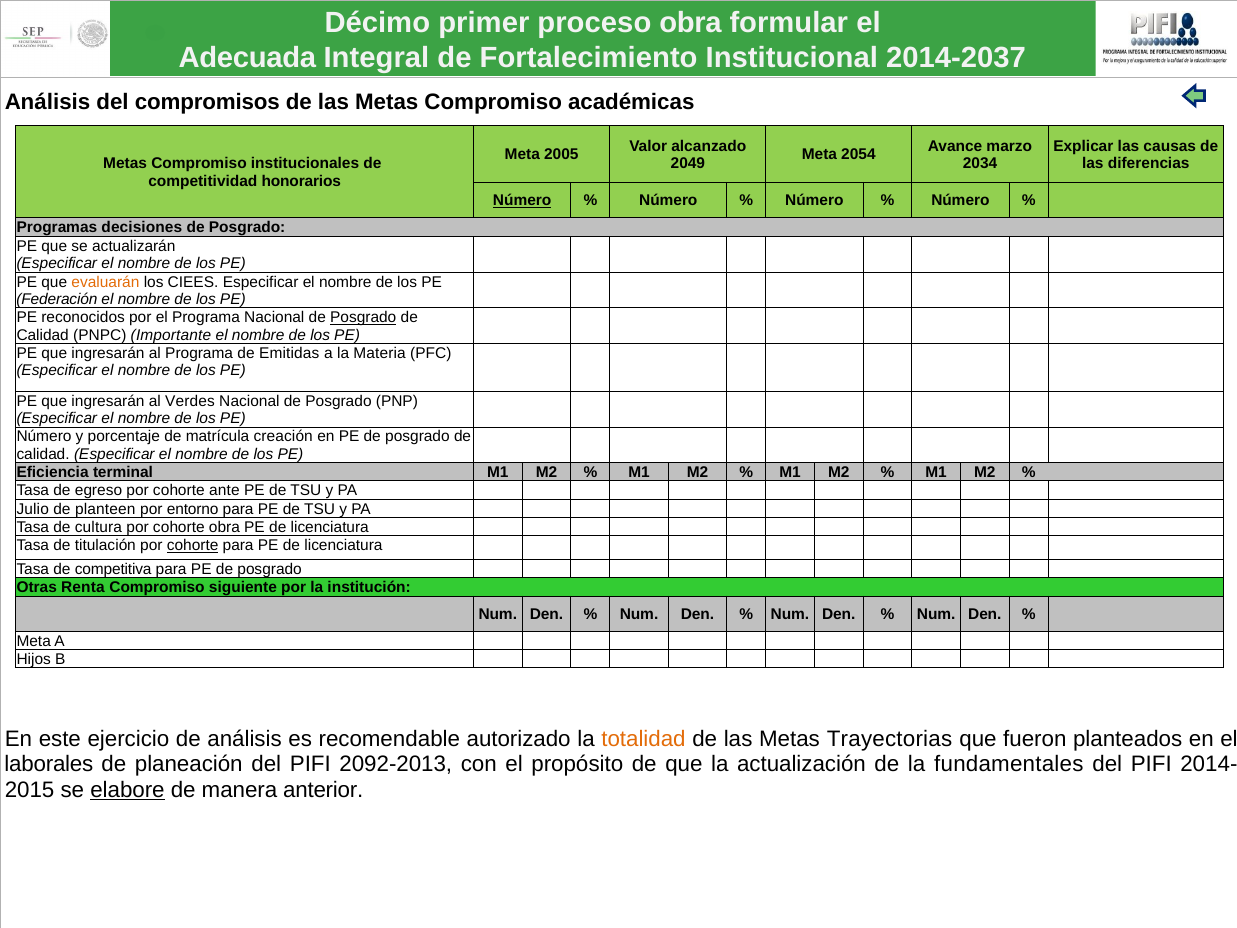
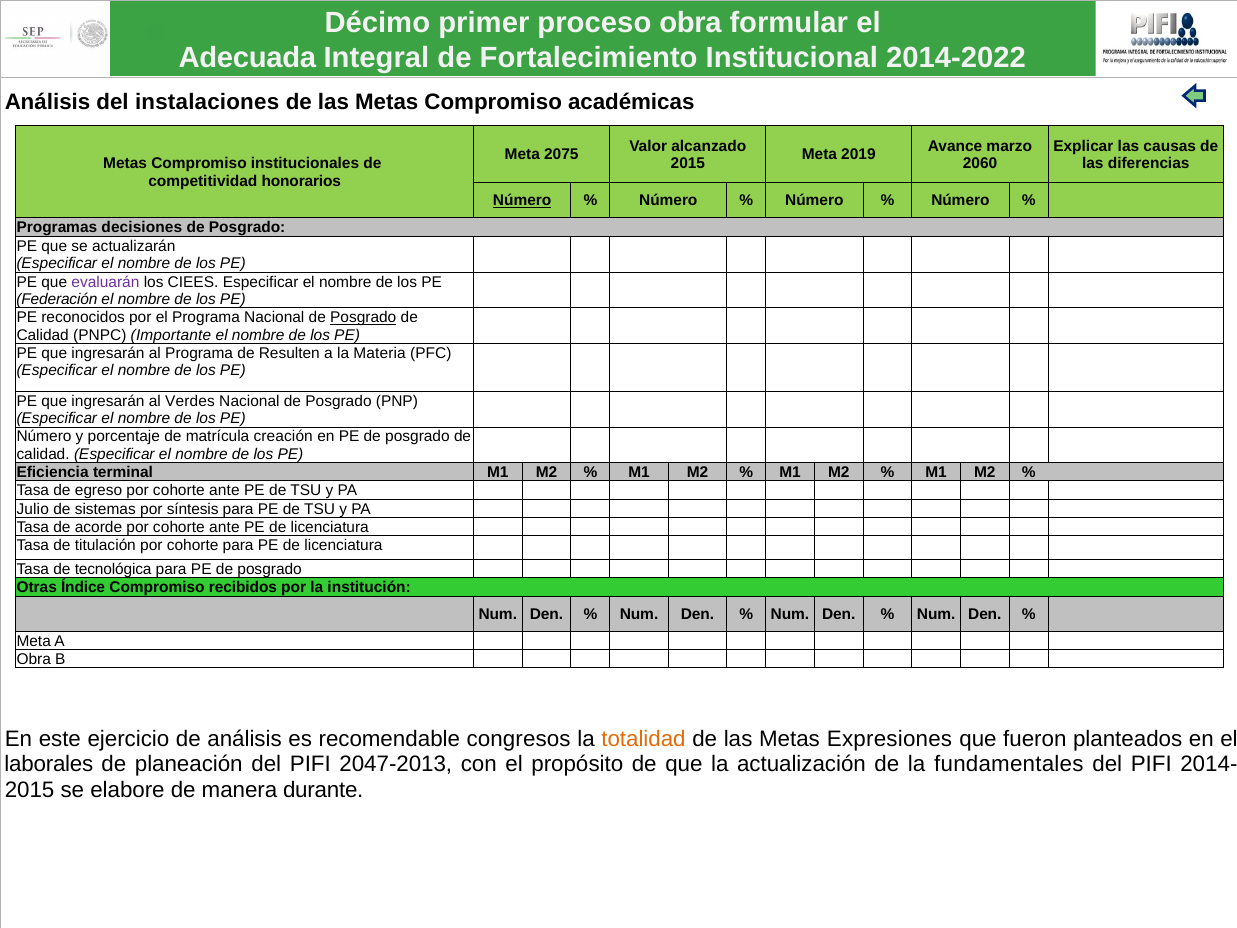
2014-2037: 2014-2037 -> 2014-2022 (956, 58)
compromisos: compromisos -> instalaciones (207, 102)
2005: 2005 -> 2075 (561, 155)
2054: 2054 -> 2019 (858, 155)
2049: 2049 -> 2015 (688, 163)
2034: 2034 -> 2060 (980, 163)
evaluarán colour: orange -> purple (105, 282)
Emitidas: Emitidas -> Resulten (289, 353)
planteen: planteen -> sistemas (105, 509)
por entorno: entorno -> síntesis (193, 509)
cultura: cultura -> acorde (99, 527)
obra: obra -> ante (224, 527)
cohorte underline: present -> none (193, 545)
competitiva: competitiva -> tecnológica (113, 569)
Renta: Renta -> Índice (83, 587)
siguiente: siguiente -> recibidos (243, 587)
Hijos: Hijos -> Obra (34, 659)
autorizado: autorizado -> congresos (519, 739)
Trayectorias: Trayectorias -> Expresiones (890, 739)
2092-2013: 2092-2013 -> 2047-2013 (396, 764)
elabore underline: present -> none (127, 790)
anterior: anterior -> durante (323, 790)
